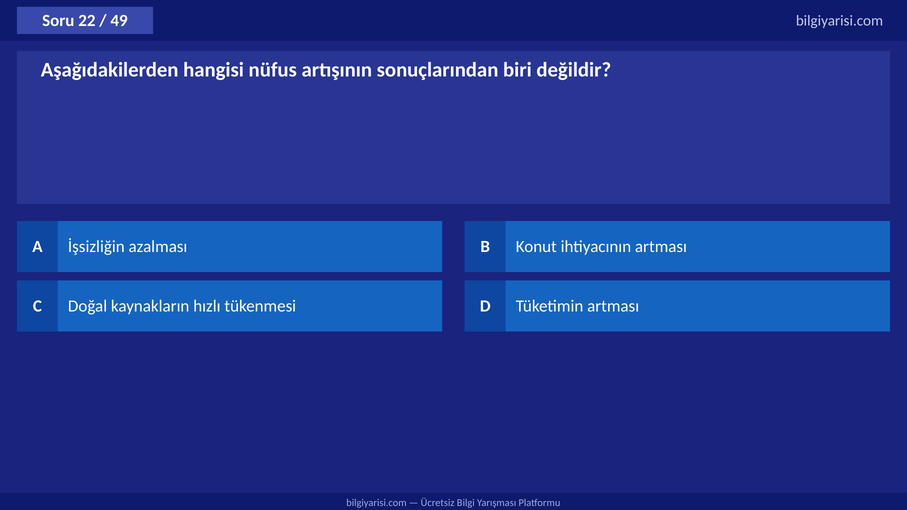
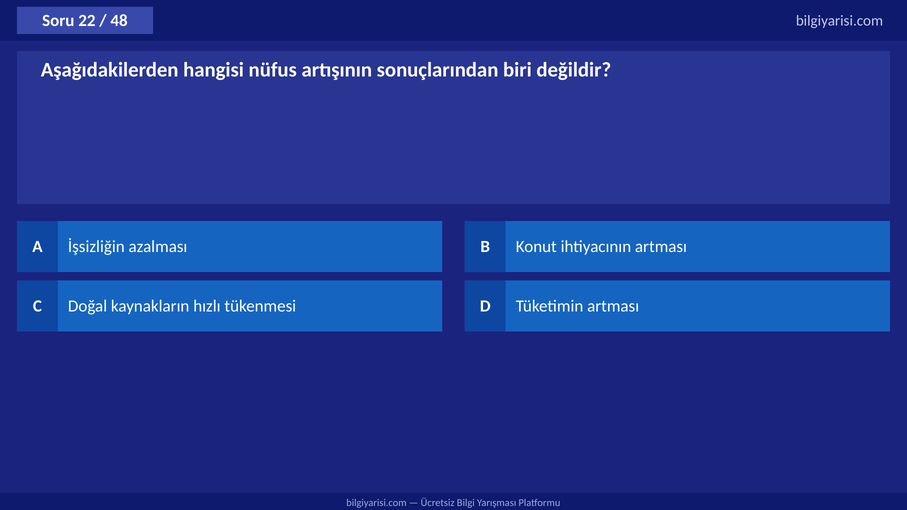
49: 49 -> 48 (119, 21)
